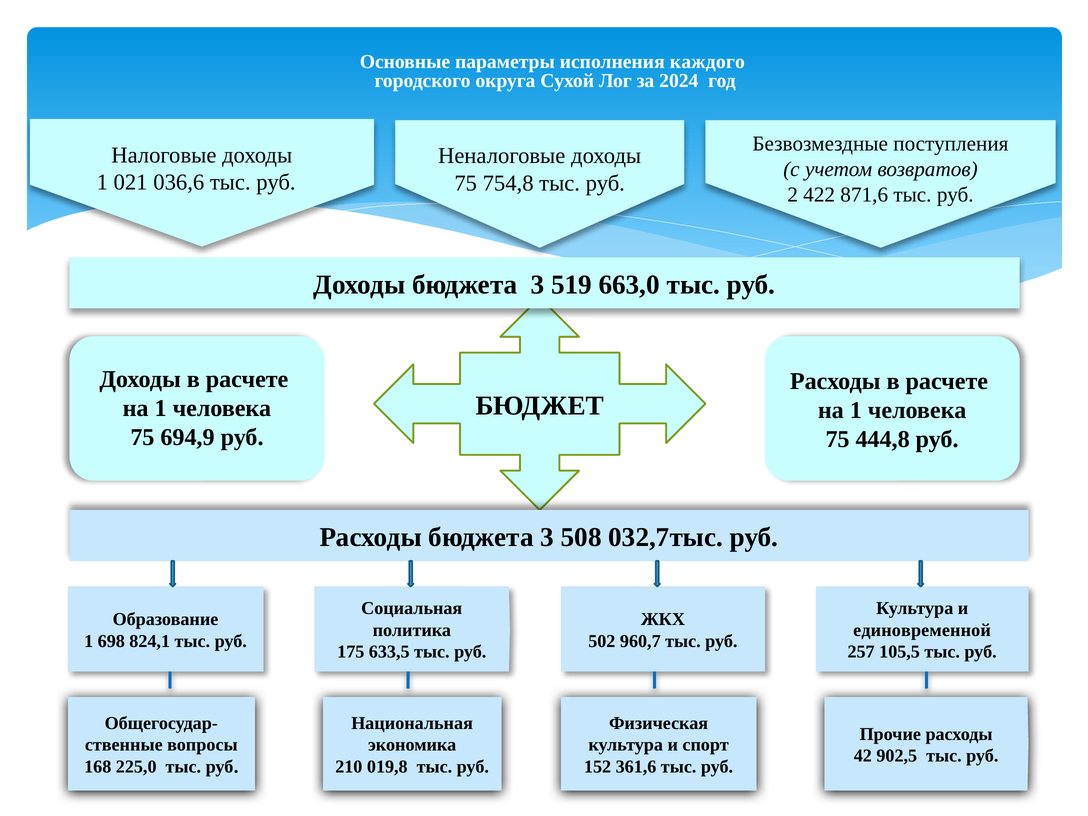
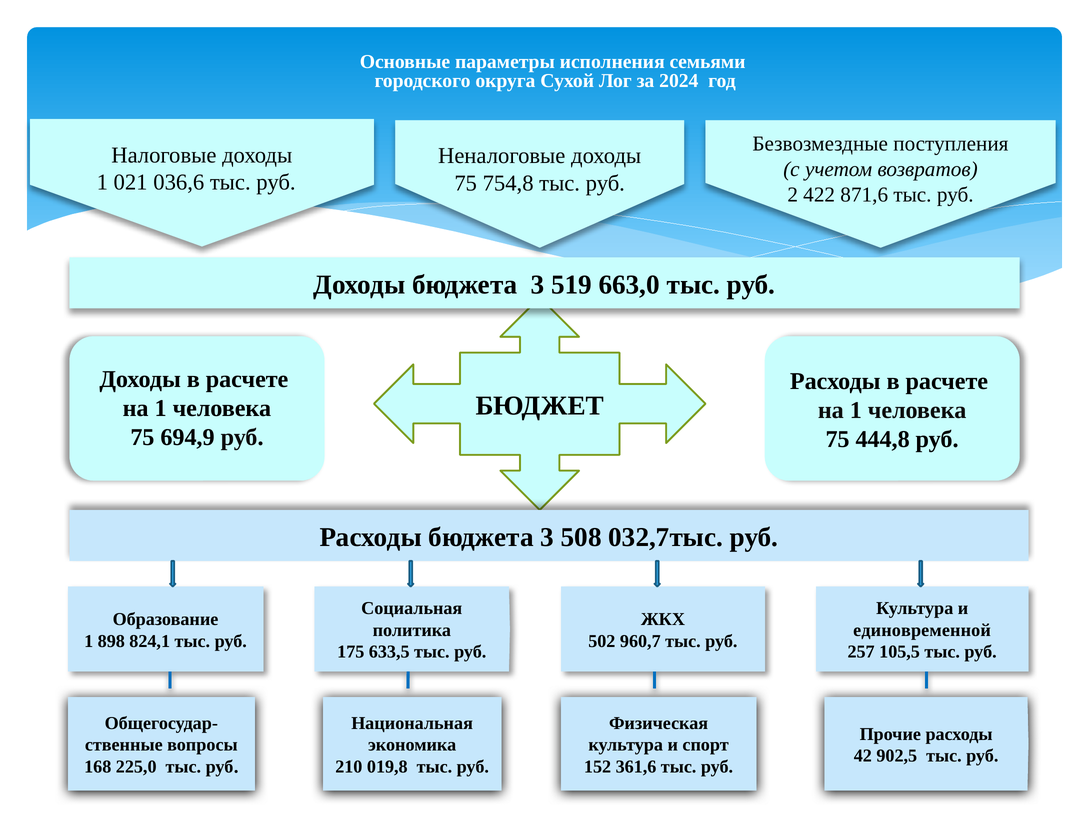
каждого: каждого -> семьями (708, 62)
698: 698 -> 898 (111, 641)
